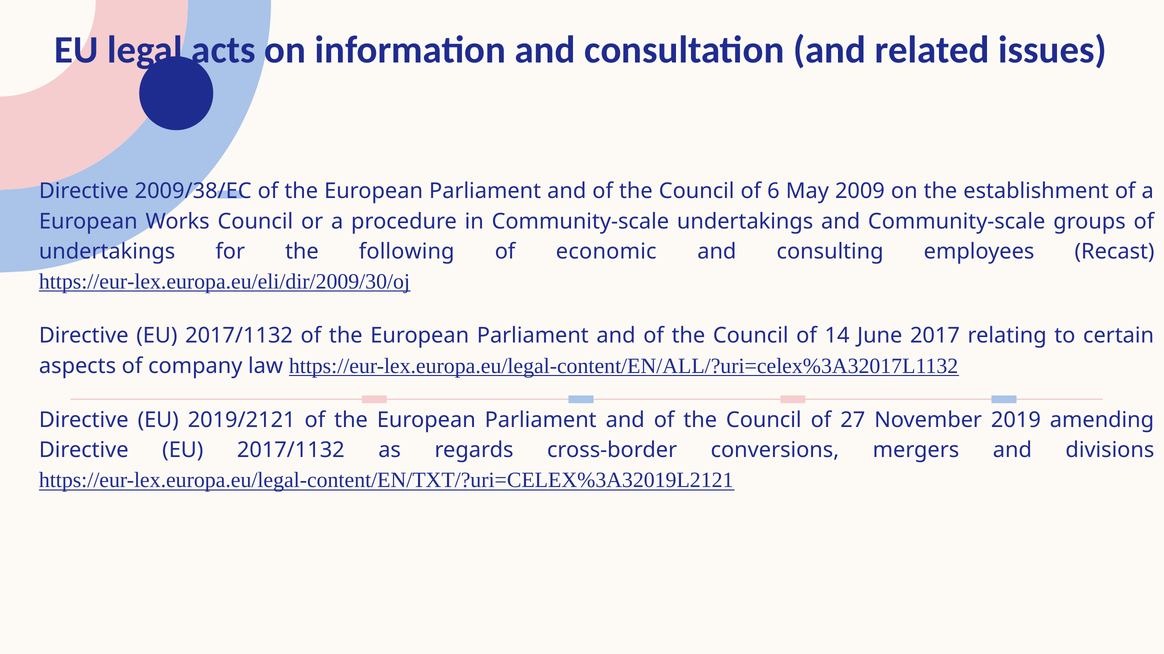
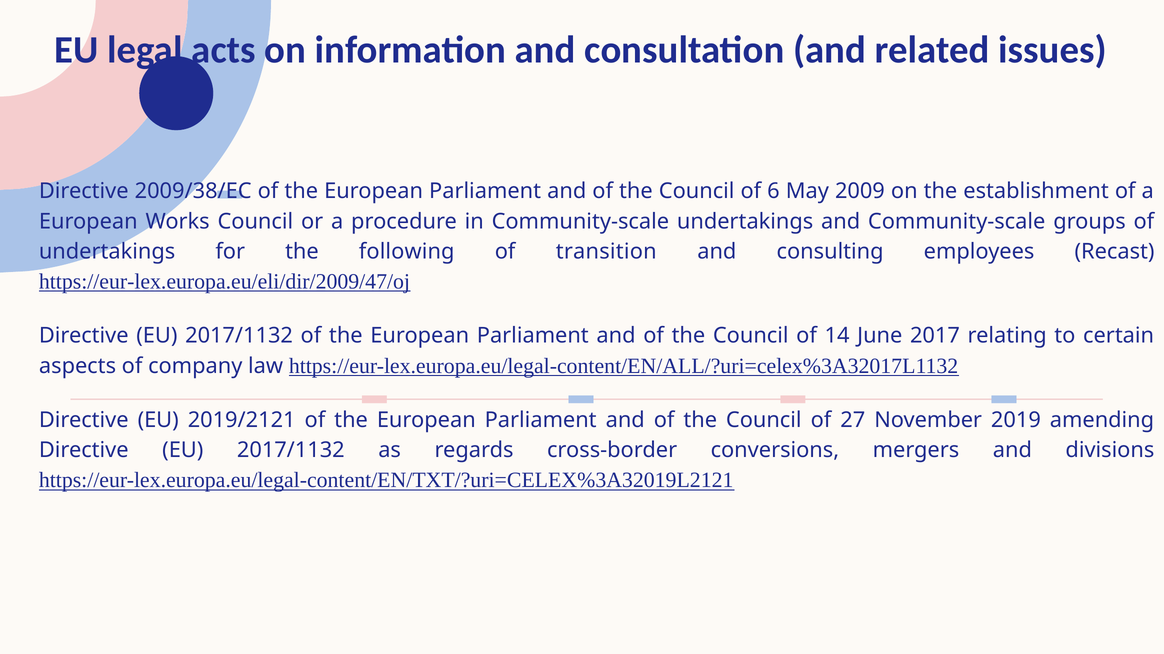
economic: economic -> transition (606, 252)
https://eur-lex.europa.eu/eli/dir/2009/30/oj: https://eur-lex.europa.eu/eli/dir/2009/30/oj -> https://eur-lex.europa.eu/eli/dir/2009/47/oj (224, 282)
